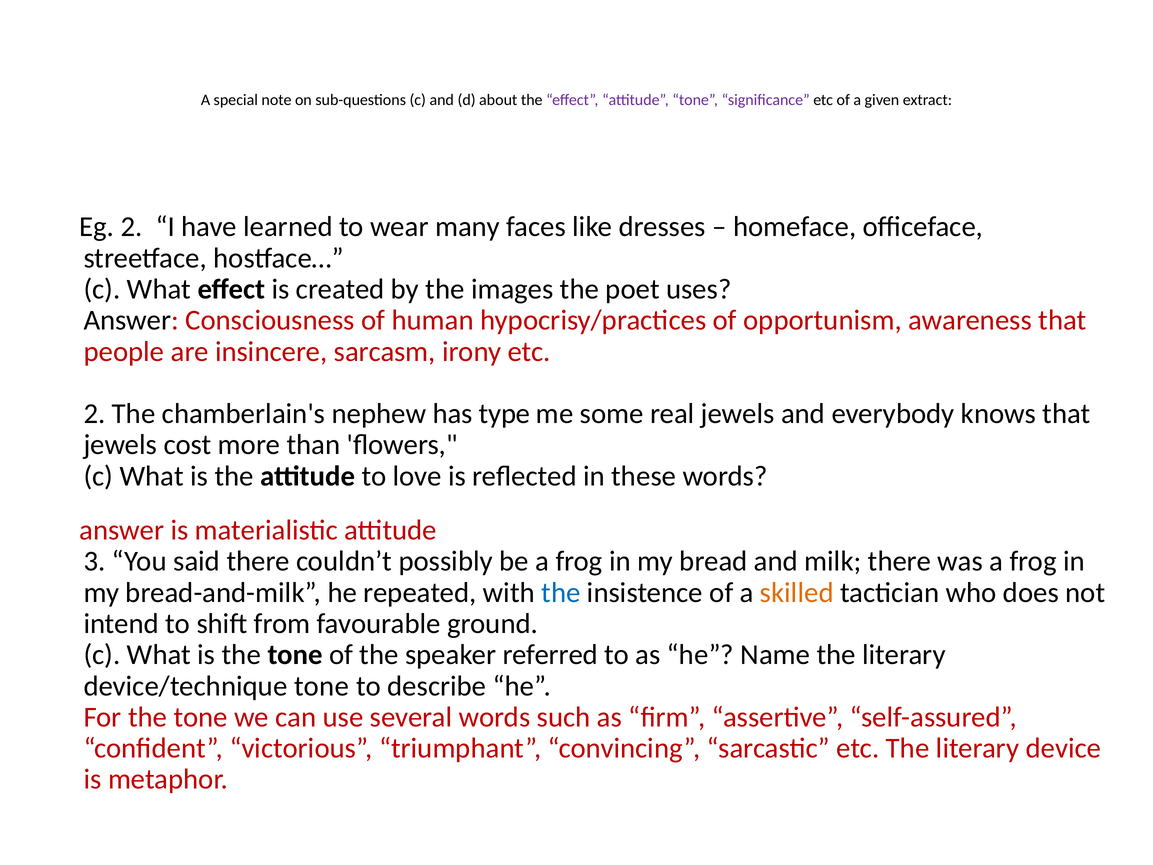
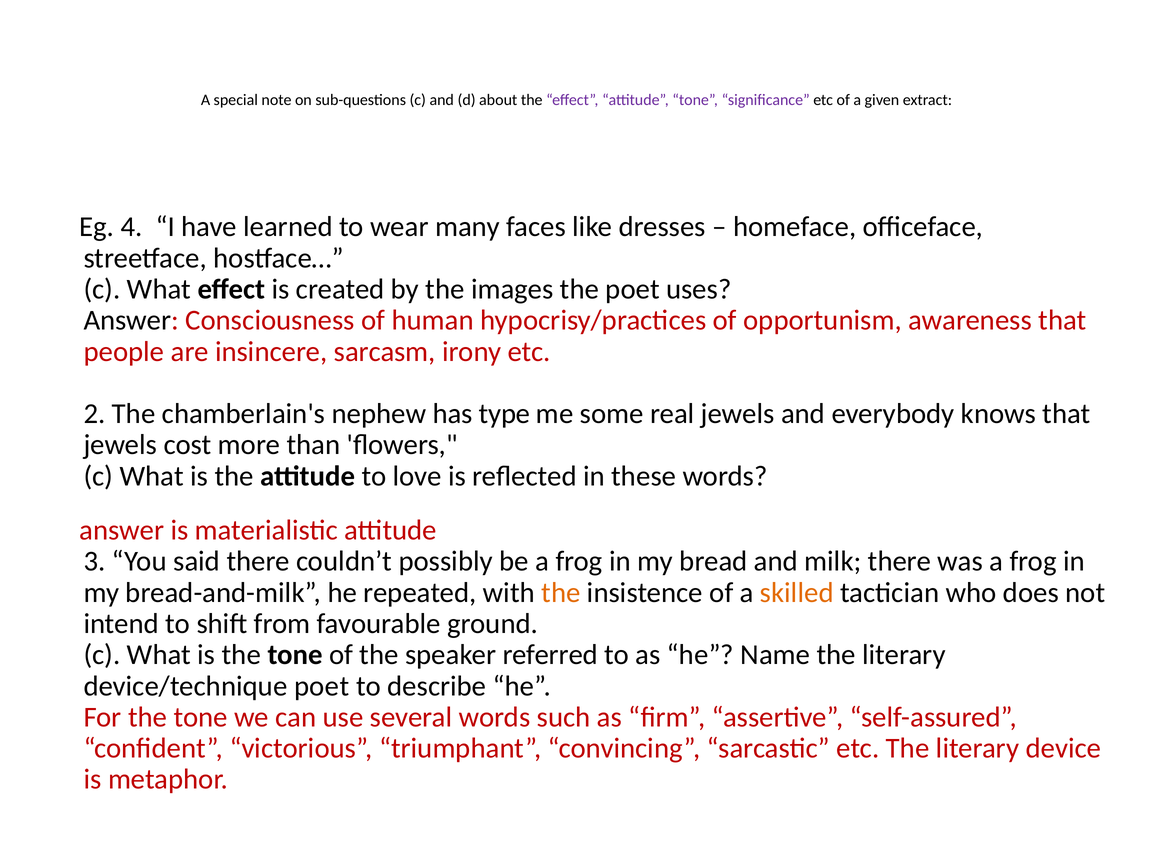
Eg 2: 2 -> 4 (132, 227)
the colour: blue -> orange (561, 592)
device/technique tone: tone -> poet (322, 686)
